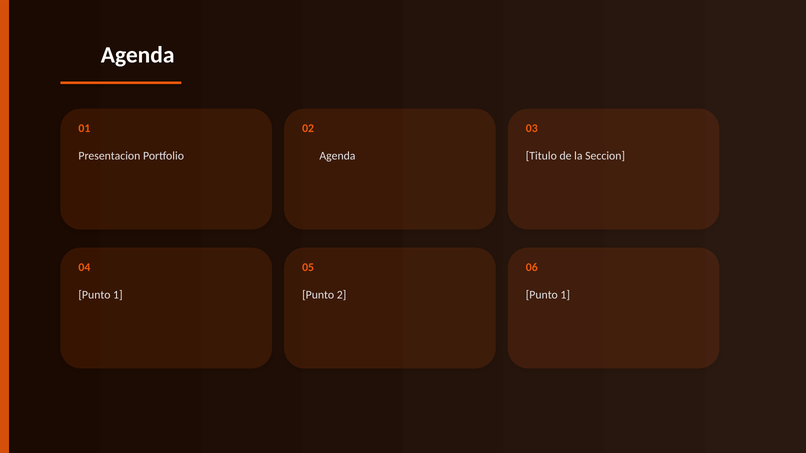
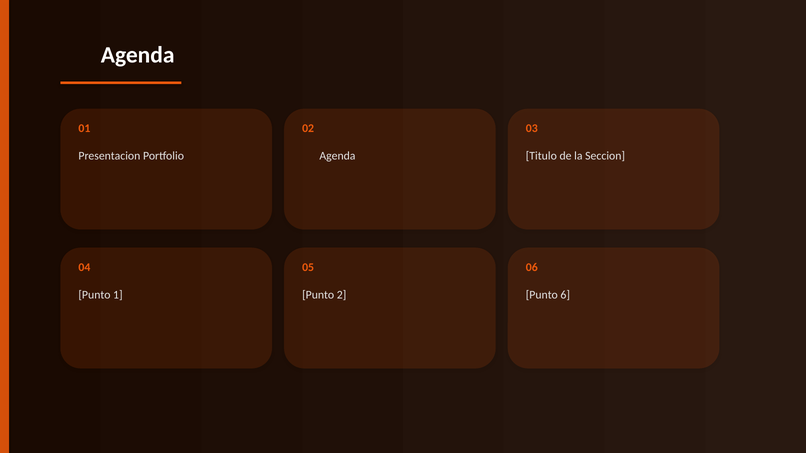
1: 1 -> 6 (565, 295)
